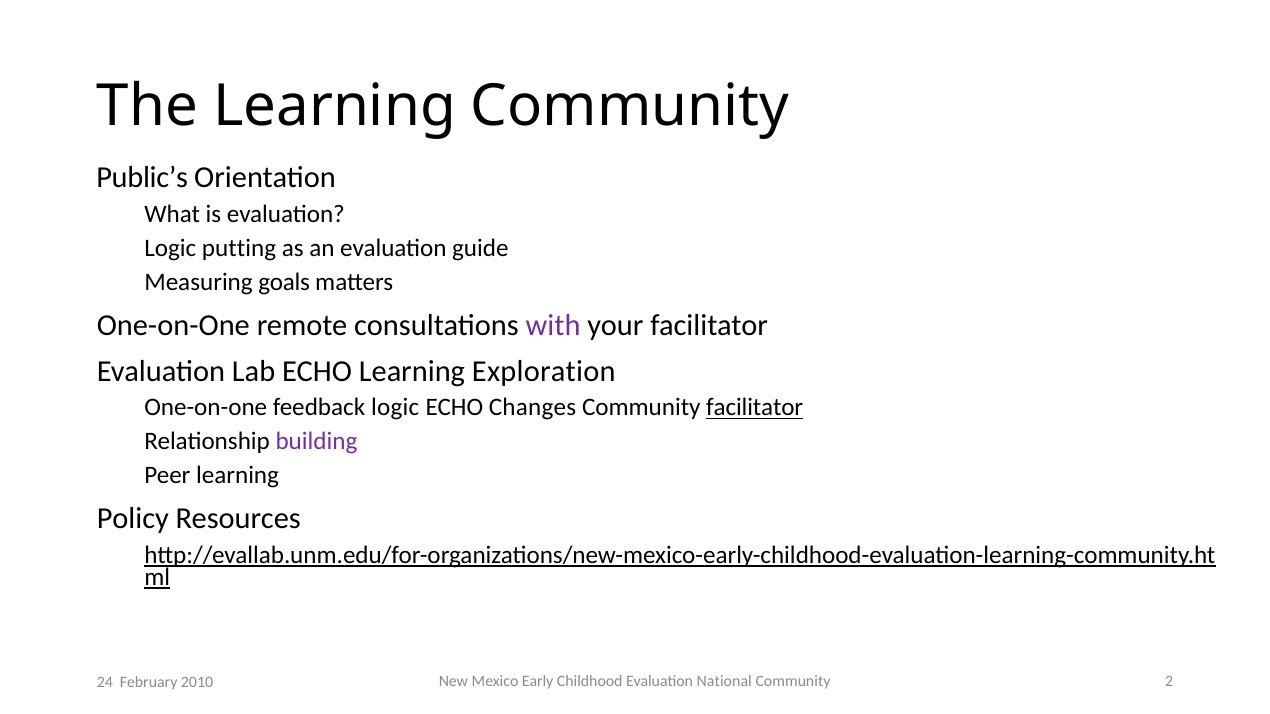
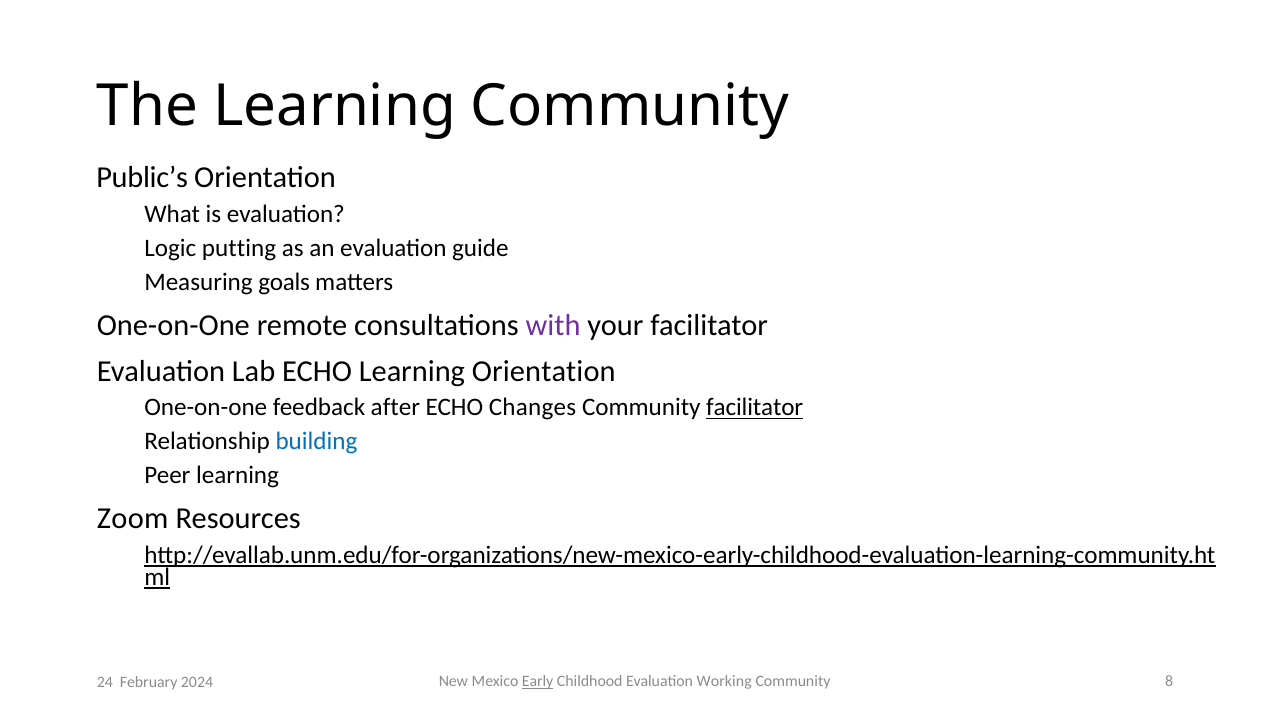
Learning Exploration: Exploration -> Orientation (544, 371)
feedback logic: logic -> after (395, 408)
building colour: purple -> blue (316, 442)
Policy: Policy -> Zoom (133, 519)
Early underline: none -> present (538, 682)
National: National -> Working (724, 682)
2: 2 -> 8 (1169, 682)
2010: 2010 -> 2024 (197, 682)
